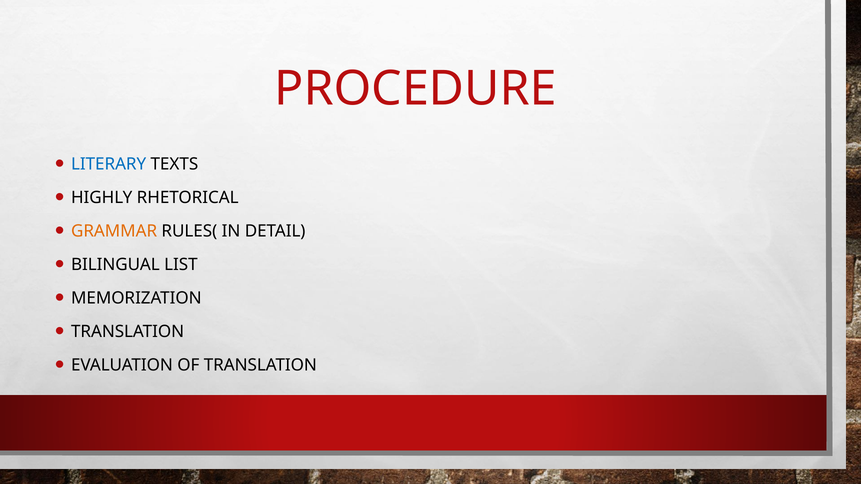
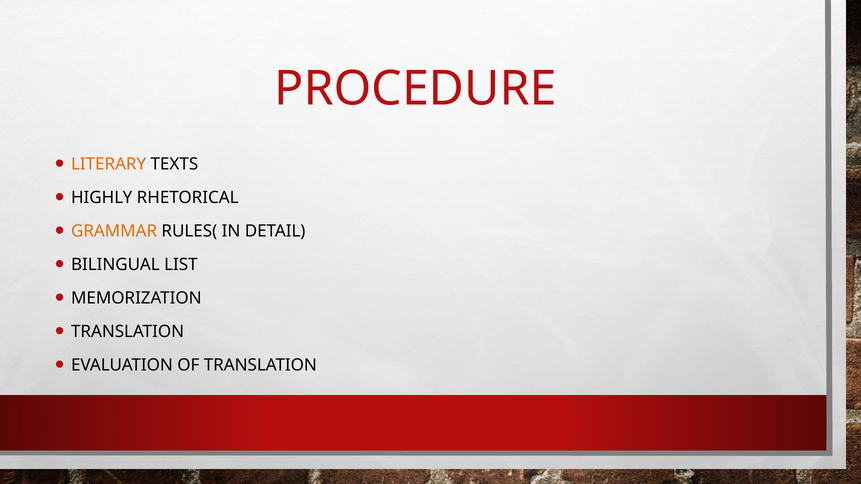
LITERARY colour: blue -> orange (109, 164)
